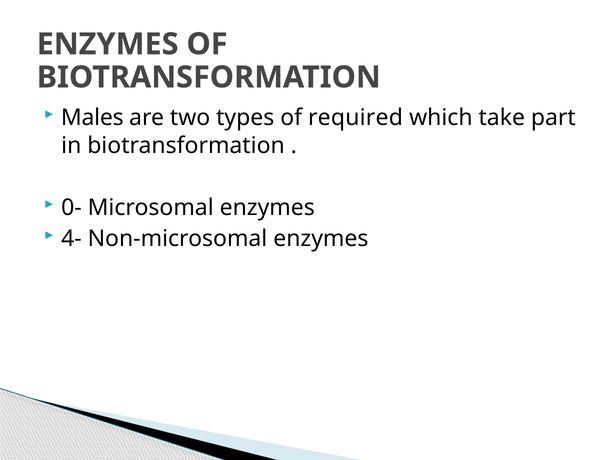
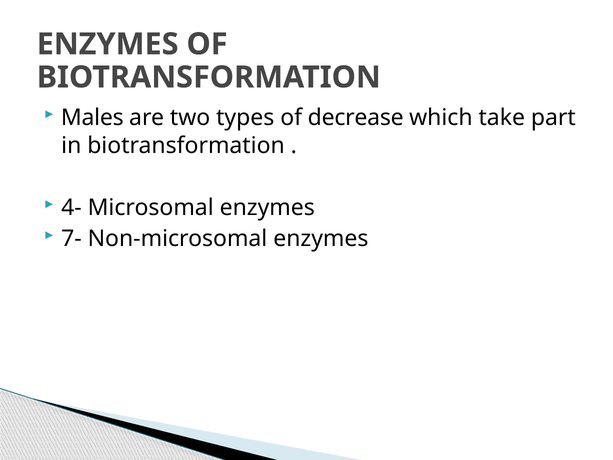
required: required -> decrease (356, 118)
0-: 0- -> 4- (71, 207)
4-: 4- -> 7- (71, 238)
